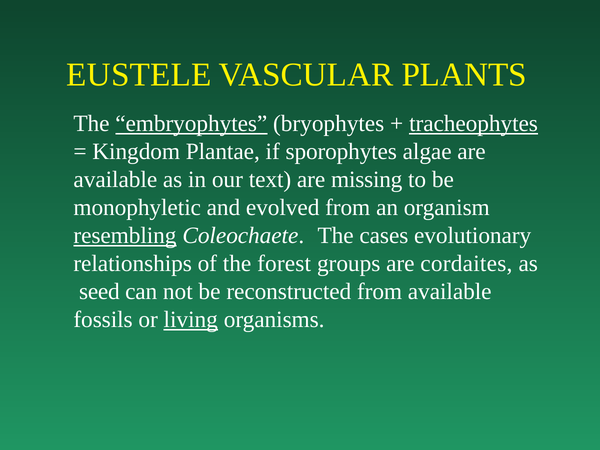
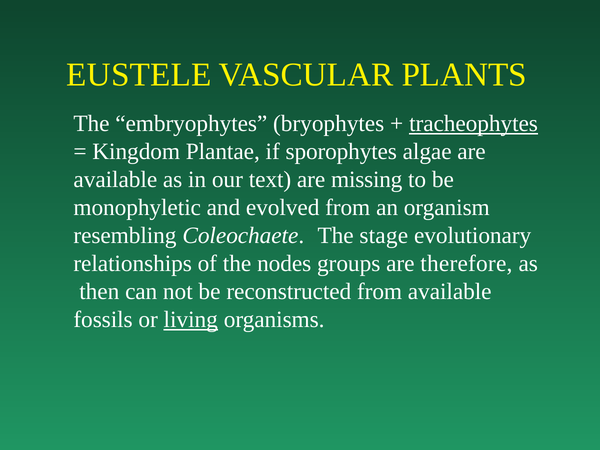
embryophytes underline: present -> none (191, 124)
resembling underline: present -> none (125, 236)
cases: cases -> stage (384, 236)
forest: forest -> nodes (284, 264)
cordaites: cordaites -> therefore (466, 264)
seed: seed -> then (99, 292)
